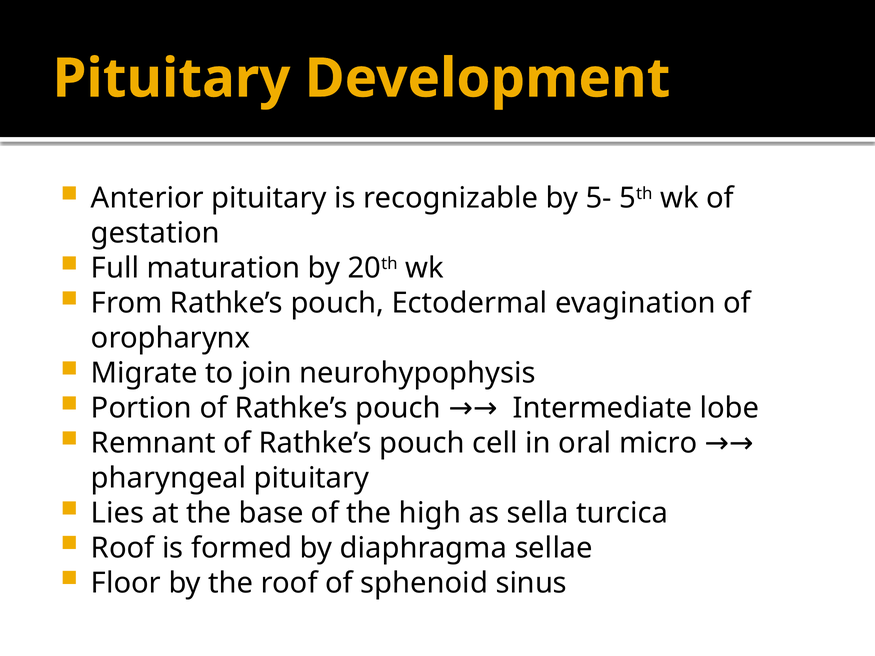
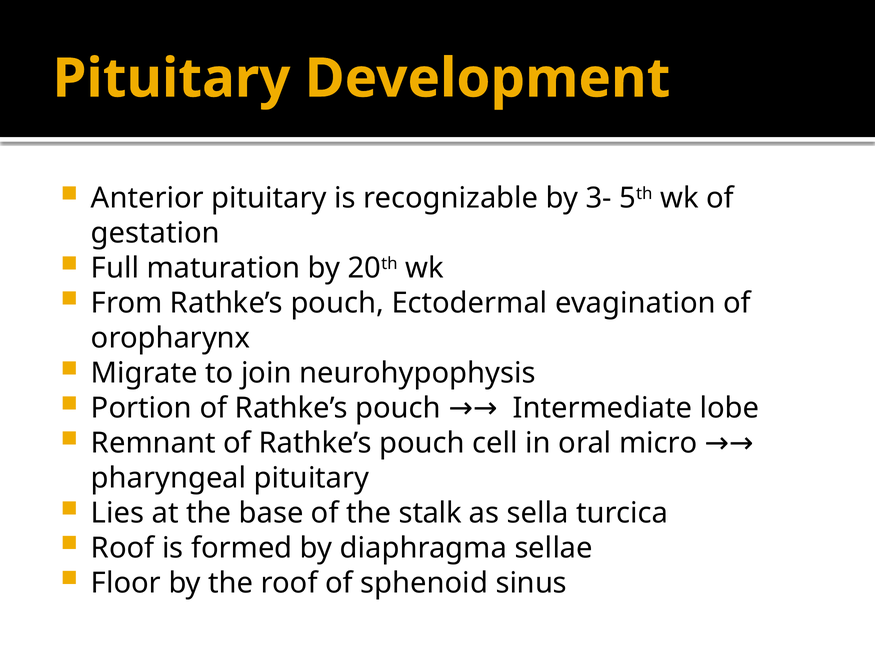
5-: 5- -> 3- (599, 198)
high: high -> stalk (430, 513)
